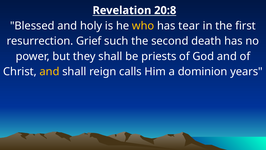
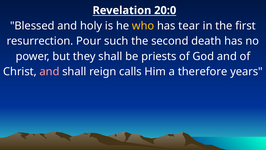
20:8: 20:8 -> 20:0 (165, 10)
Grief: Grief -> Pour (89, 41)
and colour: yellow -> pink (49, 72)
dominion: dominion -> therefore (203, 72)
